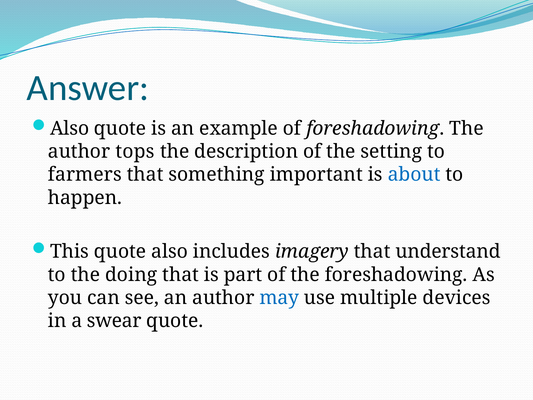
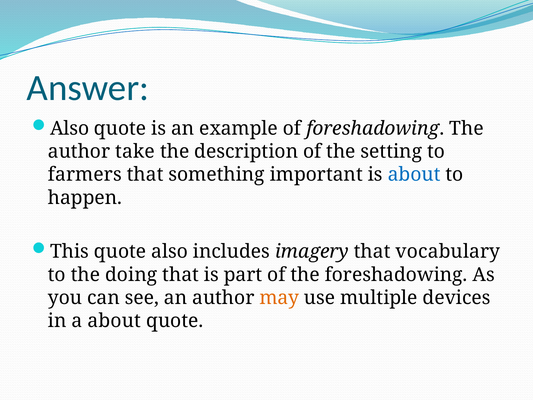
tops: tops -> take (135, 151)
understand: understand -> vocabulary (448, 251)
may colour: blue -> orange (279, 298)
a swear: swear -> about (114, 321)
